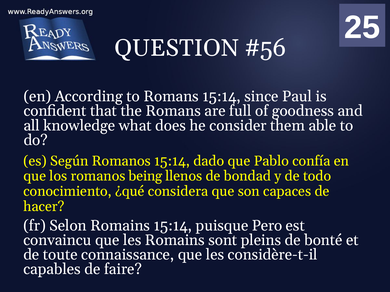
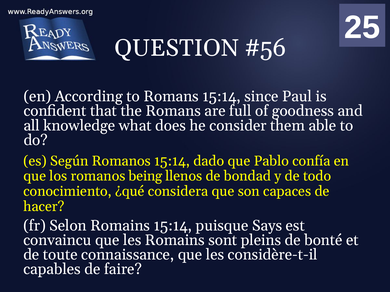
Pero: Pero -> Says (267, 226)
